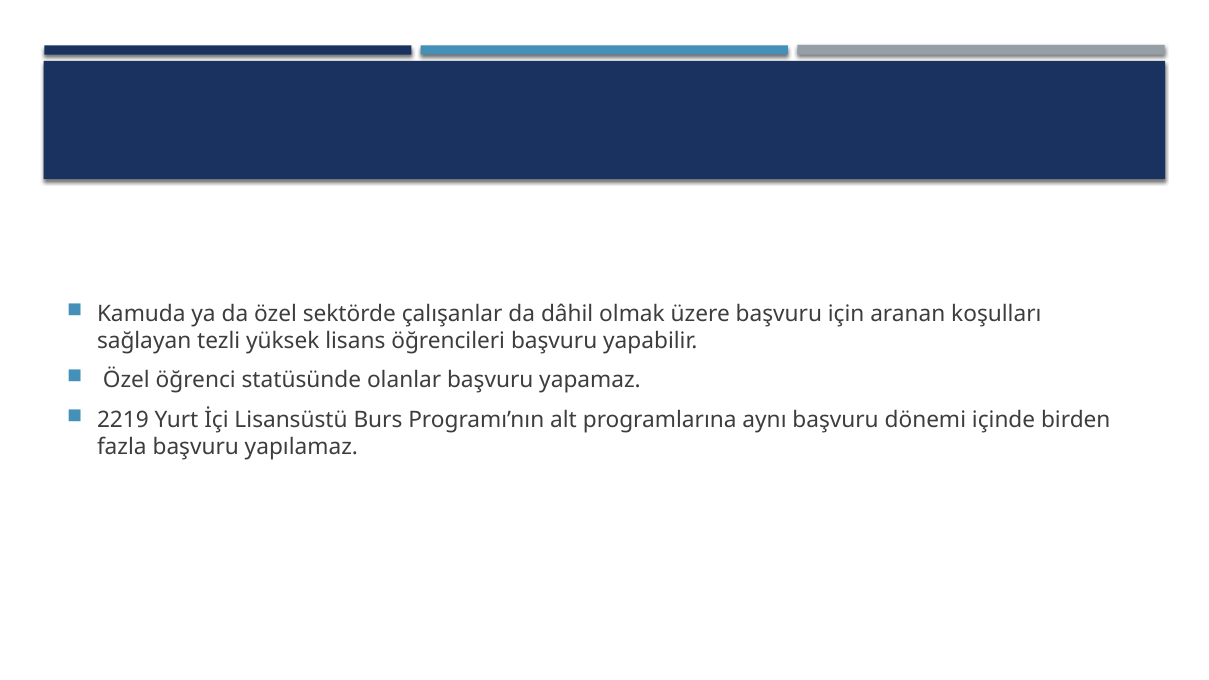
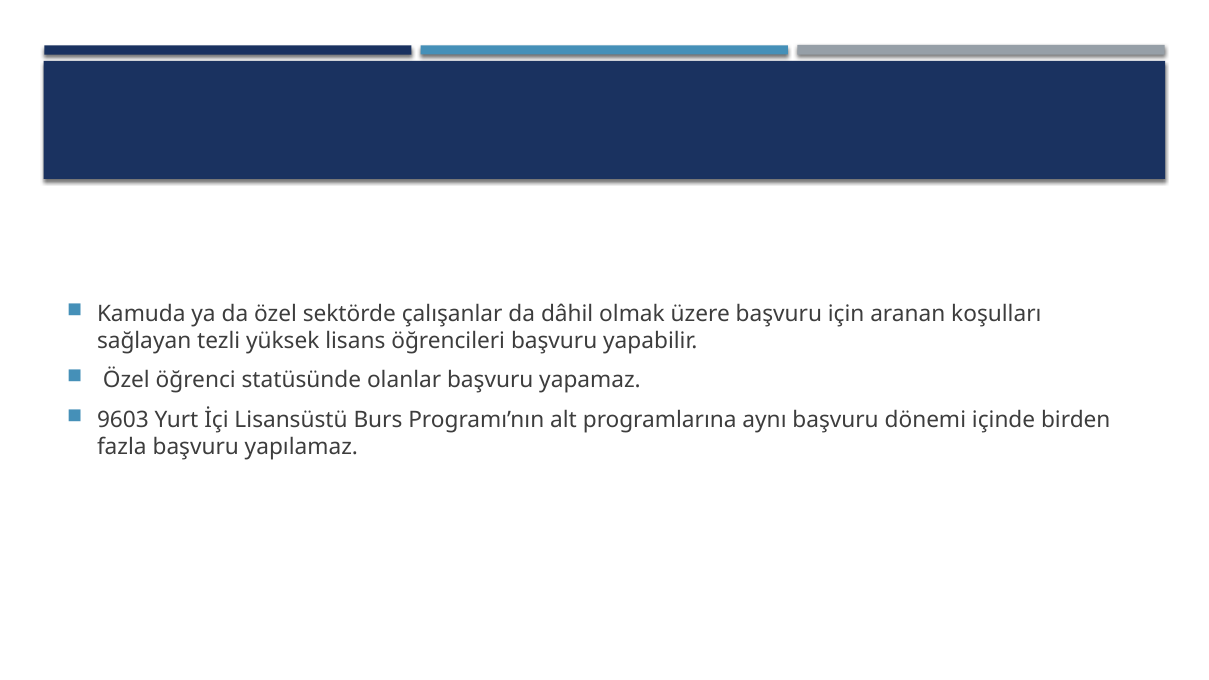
2219: 2219 -> 9603 (123, 420)
